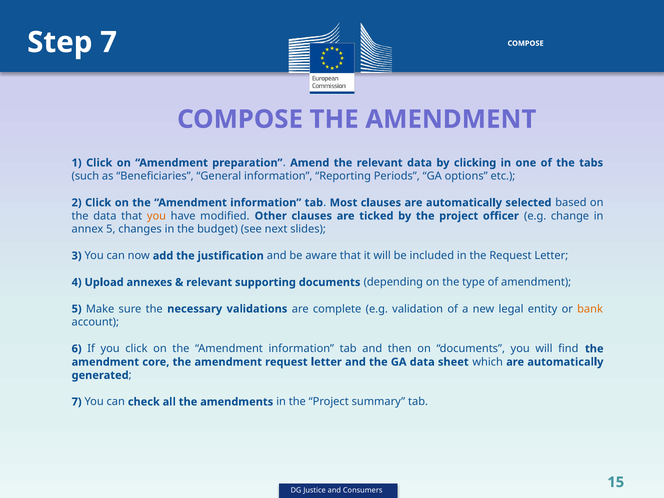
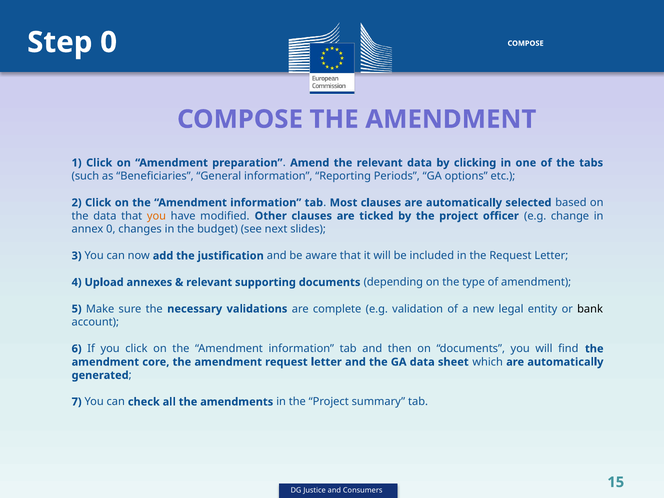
Step 7: 7 -> 0 (109, 42)
annex 5: 5 -> 0 (111, 229)
bank colour: orange -> black (590, 309)
